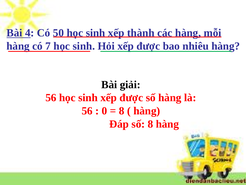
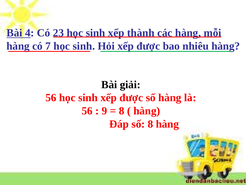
50: 50 -> 23 (58, 33)
0: 0 -> 9 (104, 111)
